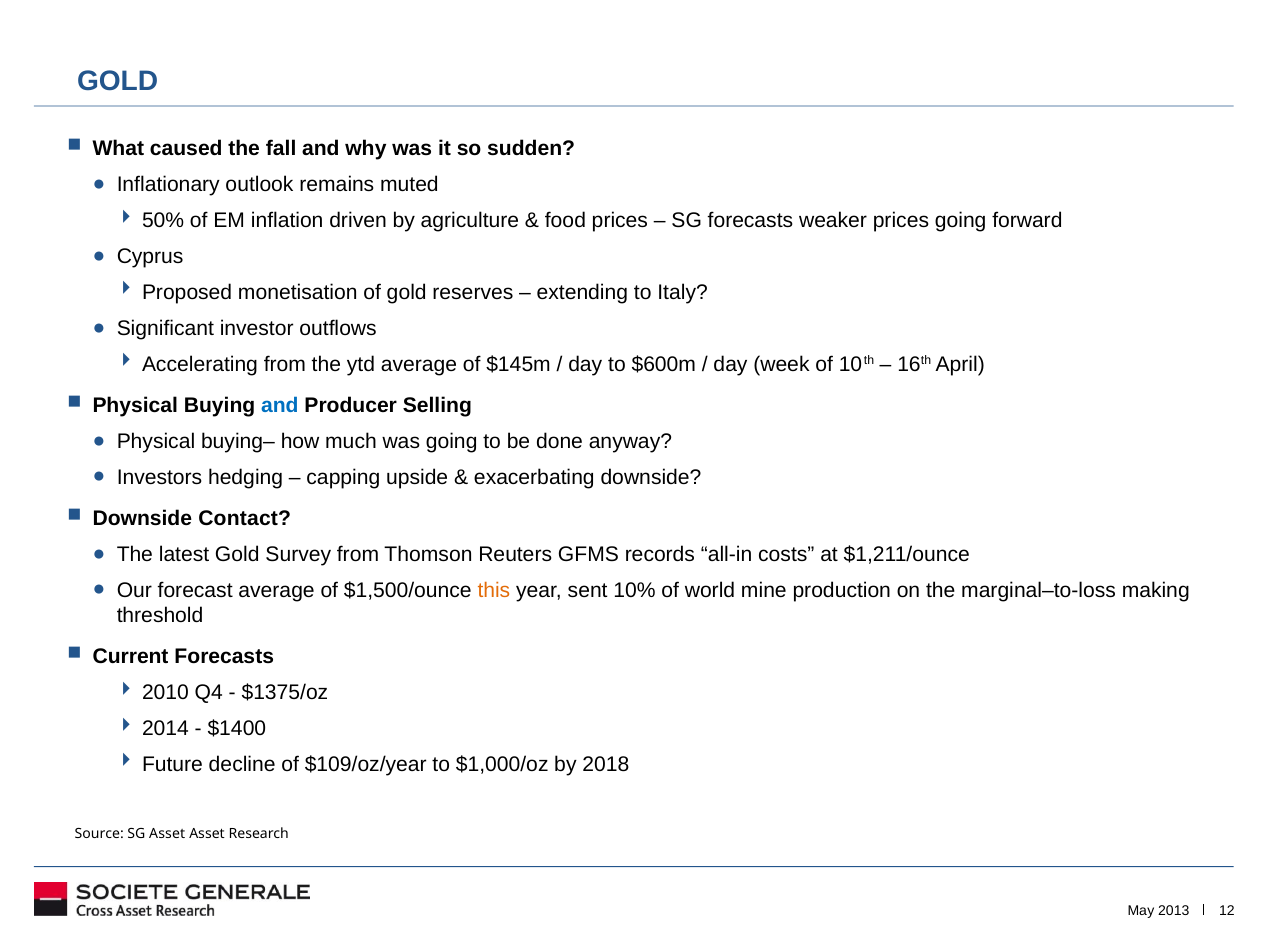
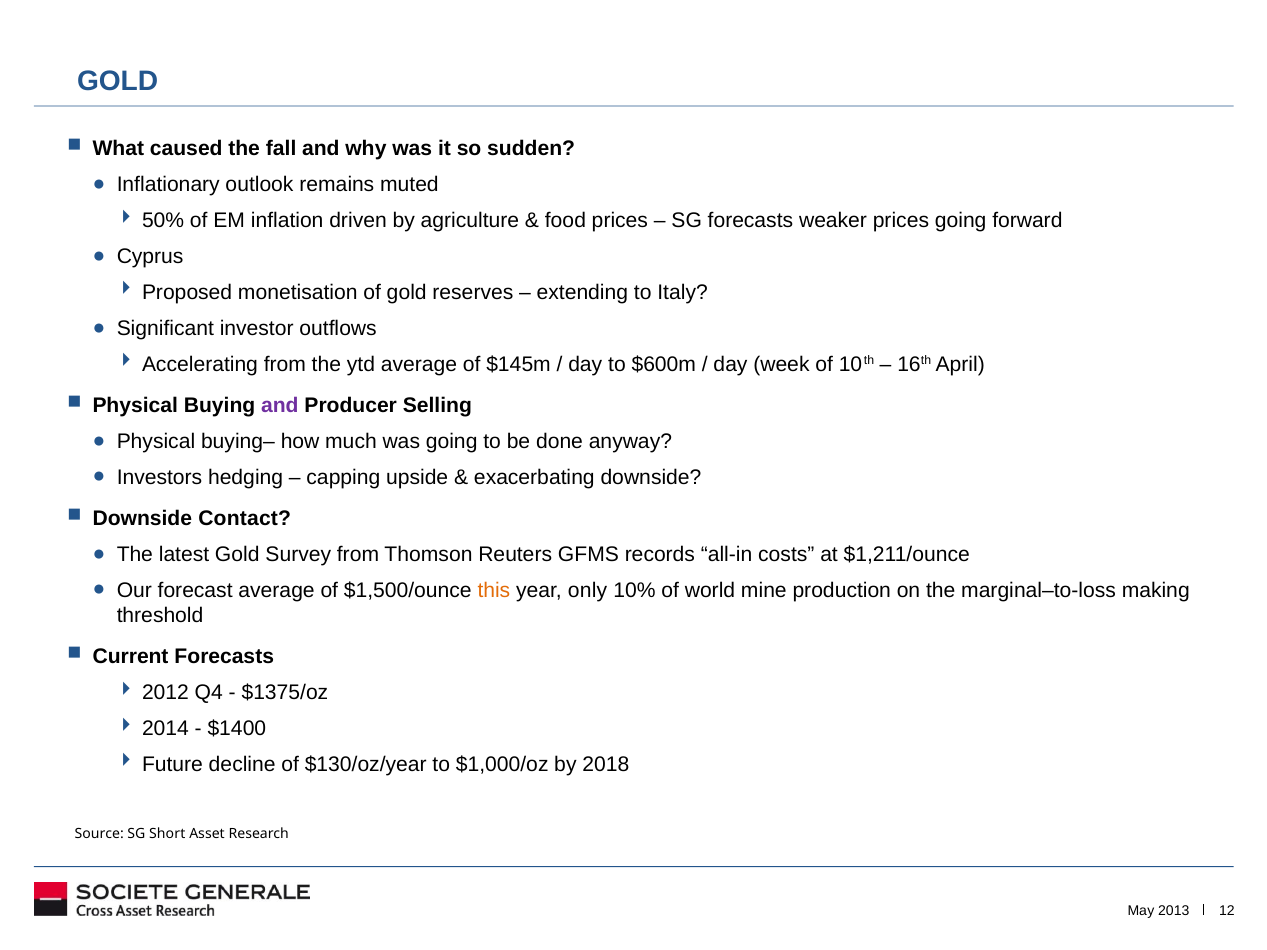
and colour: blue -> purple (280, 405)
sent: sent -> only (588, 590)
2010: 2010 -> 2012 (165, 693)
$109/oz/year: $109/oz/year -> $130/oz/year (366, 765)
SG Asset: Asset -> Short (167, 834)
